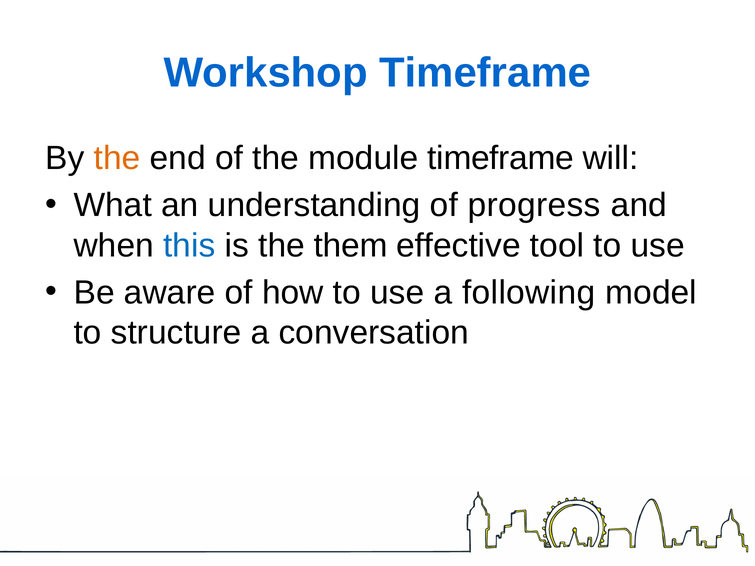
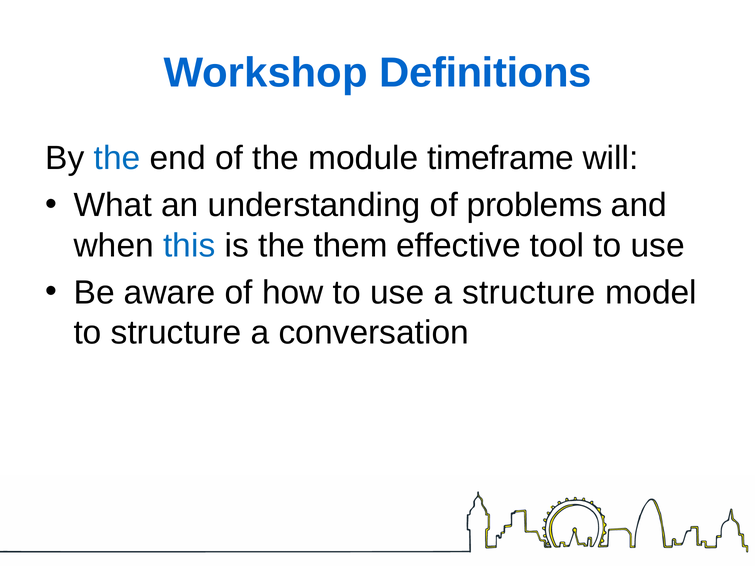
Workshop Timeframe: Timeframe -> Definitions (485, 73)
the colour: orange -> blue (117, 158)
progress: progress -> problems (535, 205)
a following: following -> structure (529, 293)
